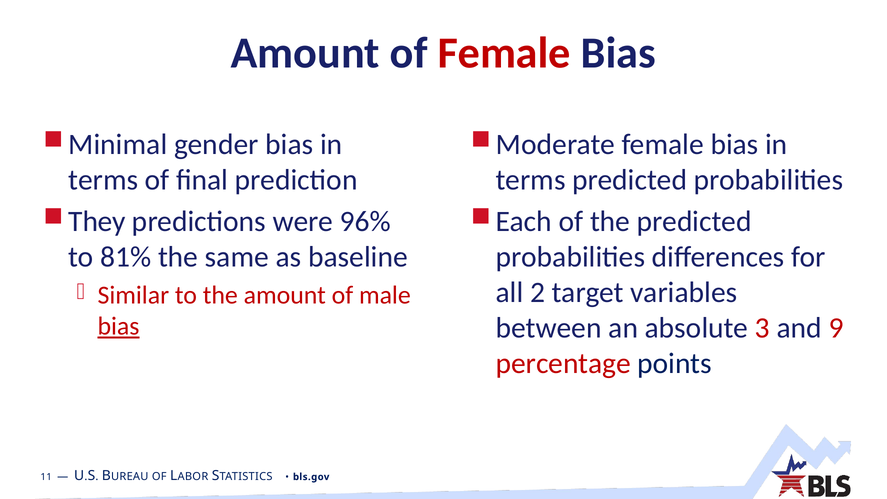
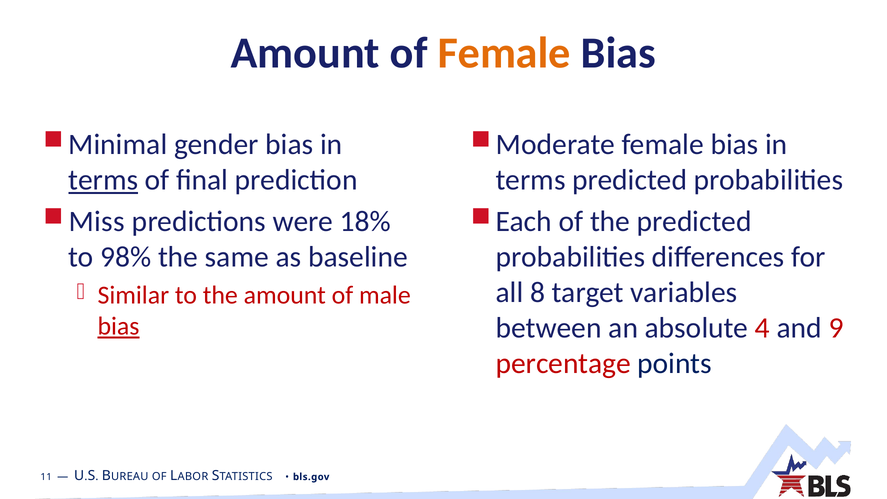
Female colour: red -> orange (504, 53)
terms underline: none -> present (103, 180)
They: They -> Miss (97, 222)
96%: 96% -> 18% (365, 222)
81%: 81% -> 98% (126, 257)
2: 2 -> 8 (538, 293)
3: 3 -> 4 (762, 328)
